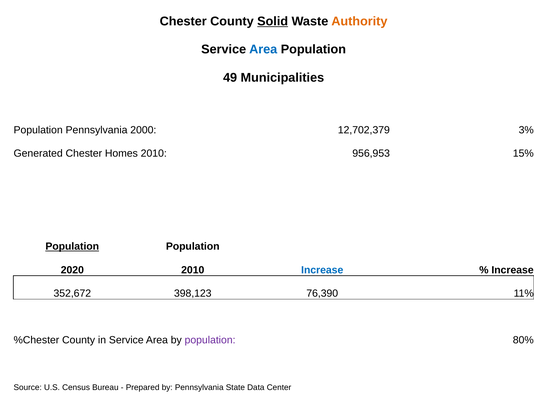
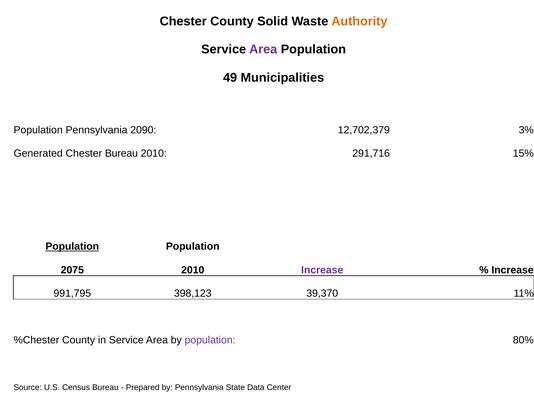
Solid underline: present -> none (273, 21)
Area colour: blue -> purple (263, 49)
2000: 2000 -> 2090 (143, 130)
Chester Homes: Homes -> Bureau (121, 153)
956,953: 956,953 -> 291,716 (371, 153)
2020: 2020 -> 2075 (72, 270)
Increase colour: blue -> purple (322, 270)
352,672: 352,672 -> 991,795 (72, 293)
76,390: 76,390 -> 39,370 (322, 293)
